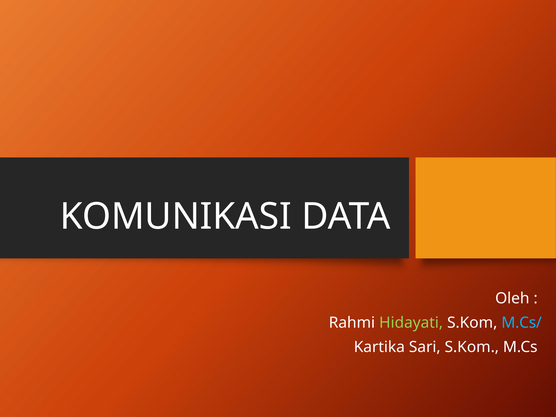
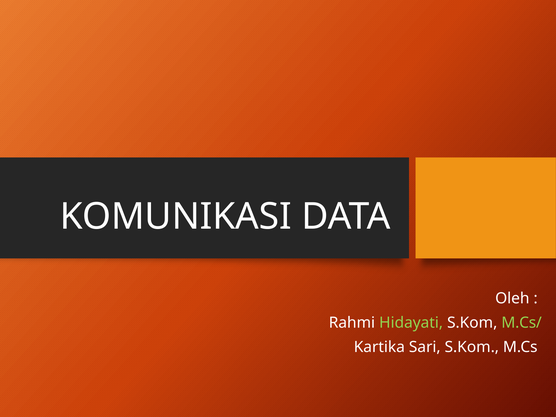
M.Cs/ colour: light blue -> light green (522, 323)
